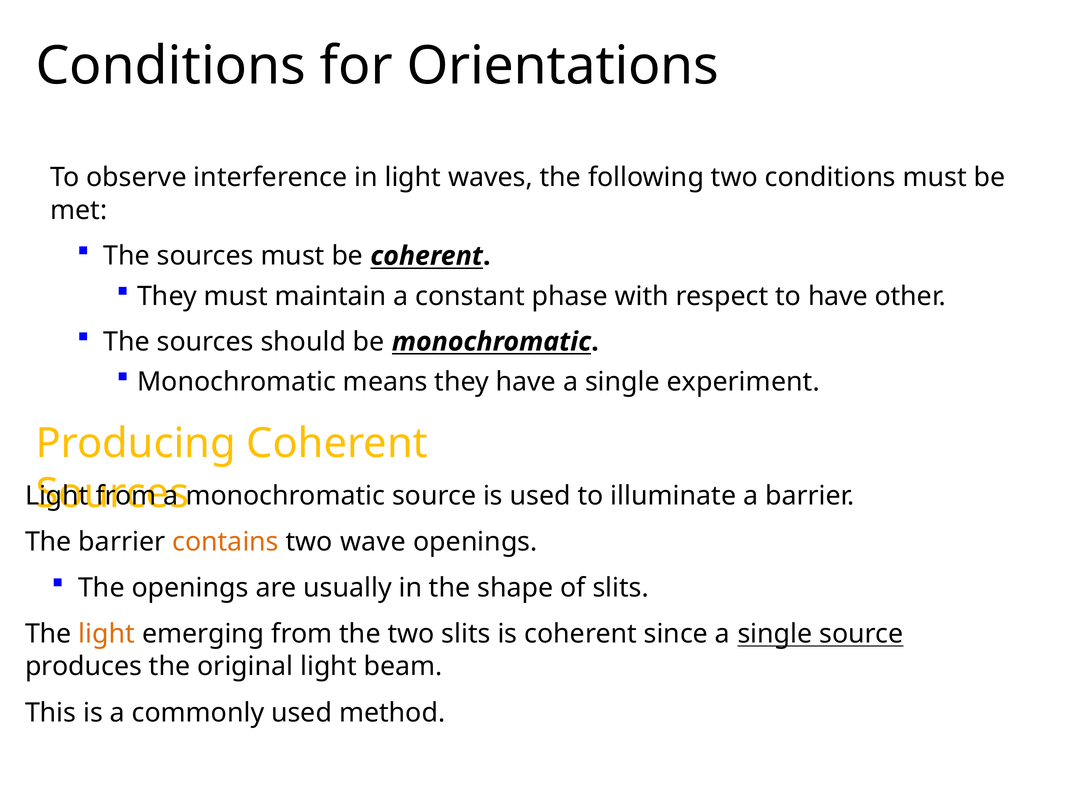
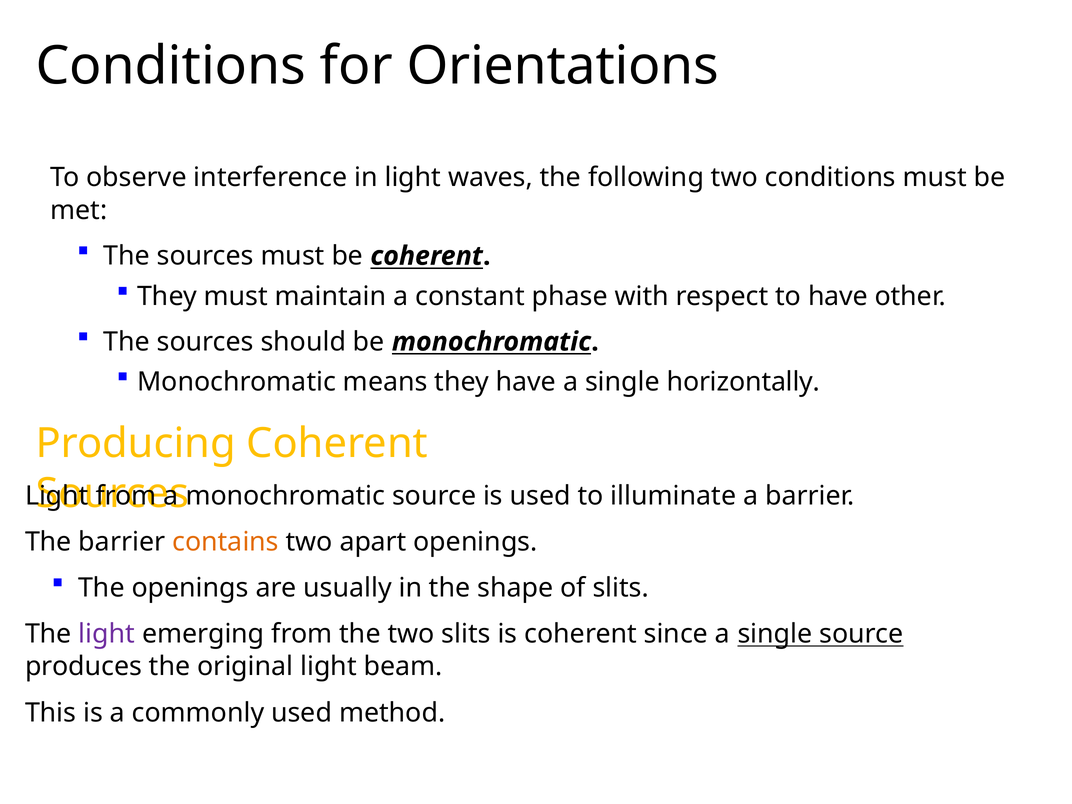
experiment: experiment -> horizontally (743, 382)
wave: wave -> apart (373, 542)
light colour: orange -> purple (107, 634)
